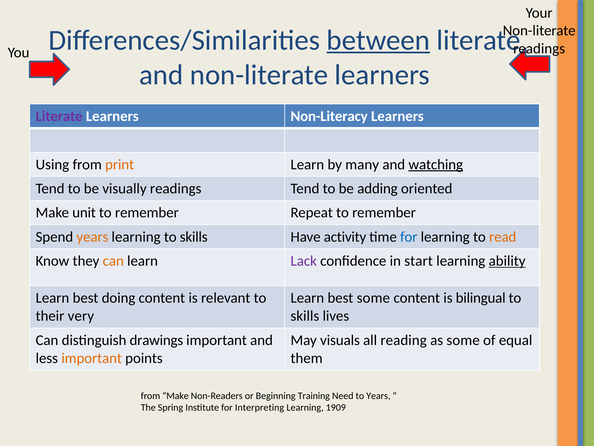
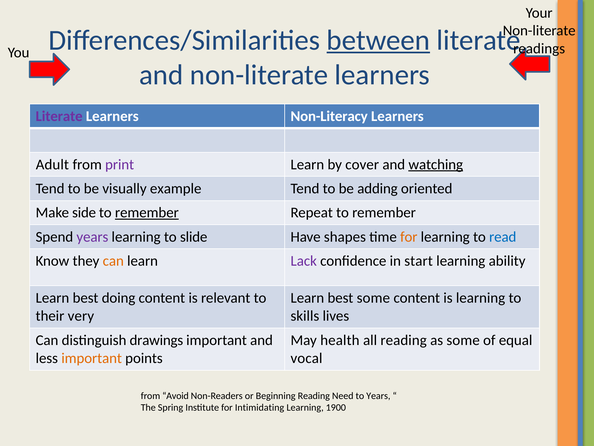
Using: Using -> Adult (52, 164)
print colour: orange -> purple (120, 164)
many: many -> cover (362, 164)
visually readings: readings -> example (176, 188)
unit: unit -> side (84, 213)
remember underline: none -> present (147, 213)
years colour: orange -> purple (92, 237)
learning to skills: skills -> slide (194, 237)
activity: activity -> shapes (345, 237)
for colour: blue -> orange (409, 237)
read colour: orange -> blue (503, 237)
ability underline: present -> none (507, 261)
is bilingual: bilingual -> learning (481, 298)
visuals: visuals -> health (340, 340)
them: them -> vocal (307, 358)
from Make: Make -> Avoid (176, 395)
Beginning Training: Training -> Reading (314, 395)
Interpreting: Interpreting -> Intimidating (260, 407)
1909: 1909 -> 1900 (336, 407)
